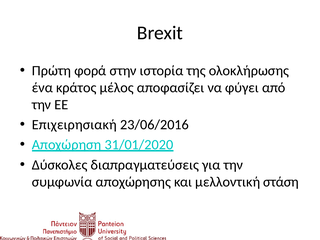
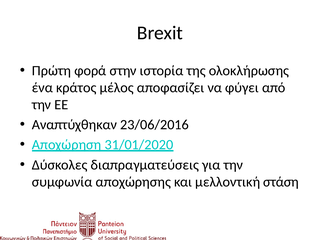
Επιχειρησιακή: Επιχειρησιακή -> Αναπτύχθηκαν (74, 125)
